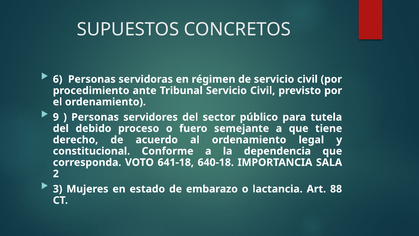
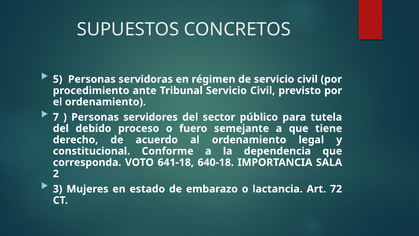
6: 6 -> 5 (58, 79)
9: 9 -> 7 (56, 117)
88: 88 -> 72 (336, 189)
